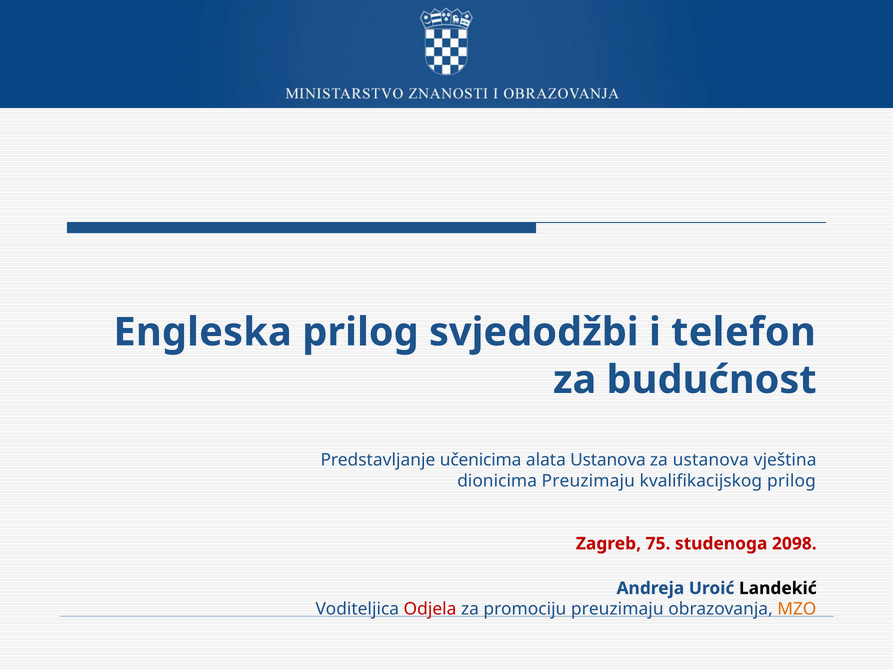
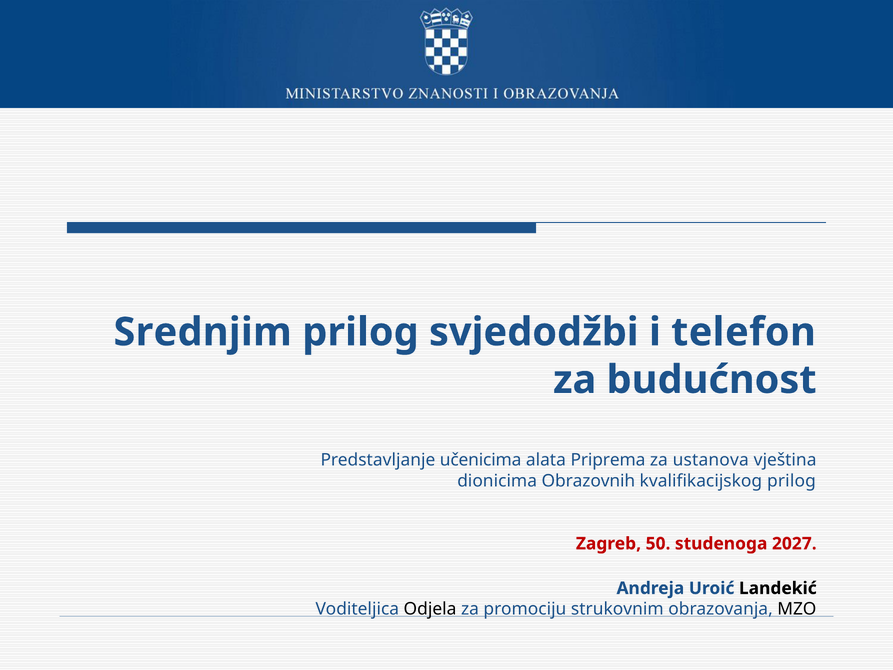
Engleska: Engleska -> Srednjim (203, 332)
alata Ustanova: Ustanova -> Priprema (608, 460)
dionicima Preuzimaju: Preuzimaju -> Obrazovnih (588, 481)
75: 75 -> 50 (658, 543)
2098: 2098 -> 2027 (794, 543)
Odjela colour: red -> black (430, 609)
promociju preuzimaju: preuzimaju -> strukovnim (617, 609)
MZO colour: orange -> black (797, 609)
